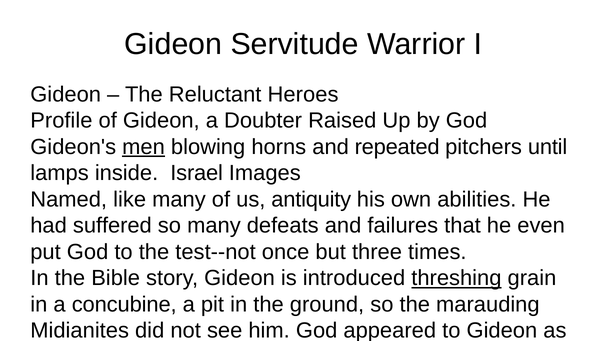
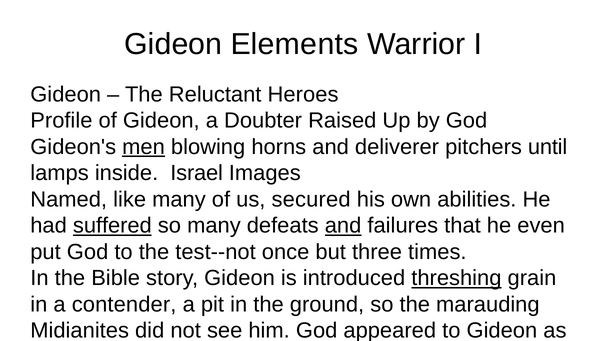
Servitude: Servitude -> Elements (294, 44)
repeated: repeated -> deliverer (397, 147)
antiquity: antiquity -> secured (311, 200)
suffered underline: none -> present (112, 226)
and underline: none -> present (343, 226)
concubine: concubine -> contender (124, 305)
